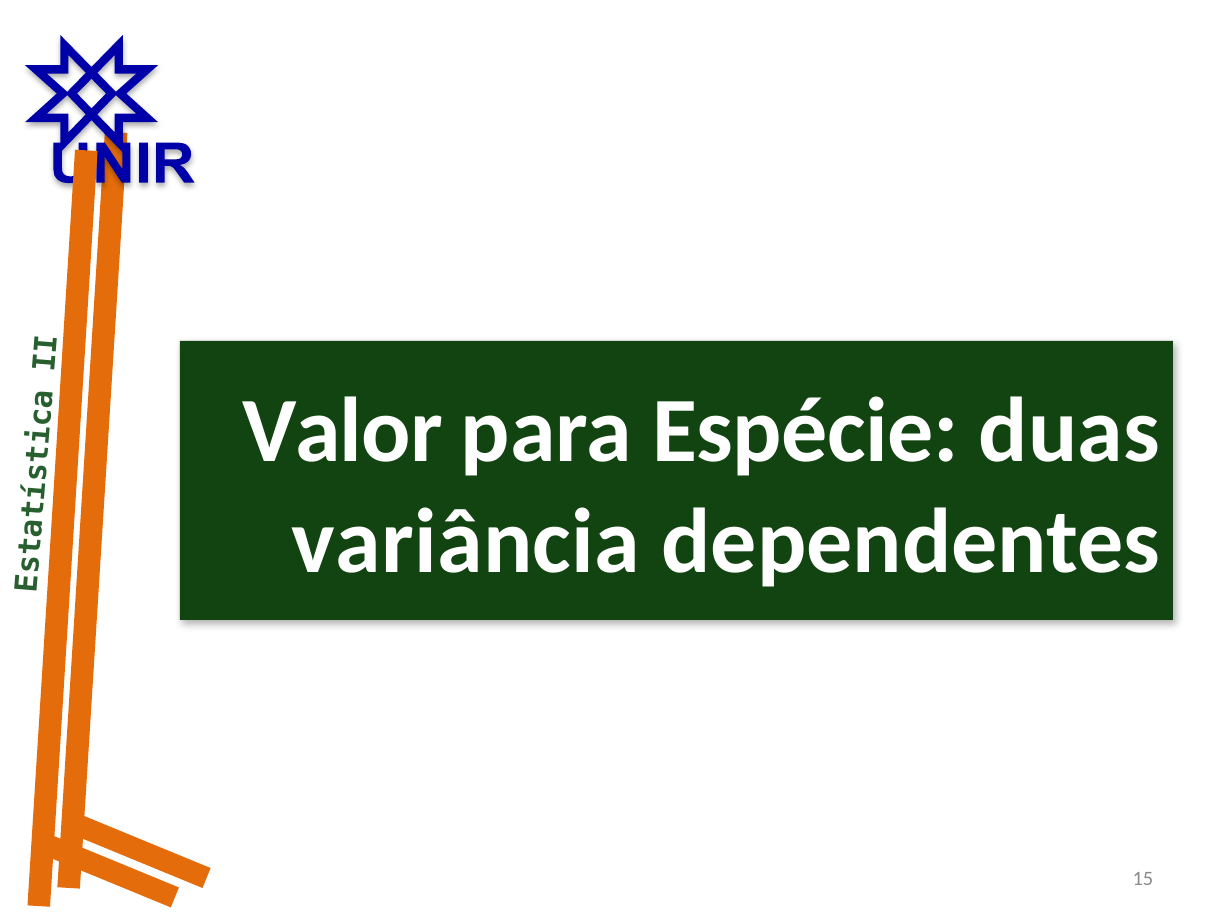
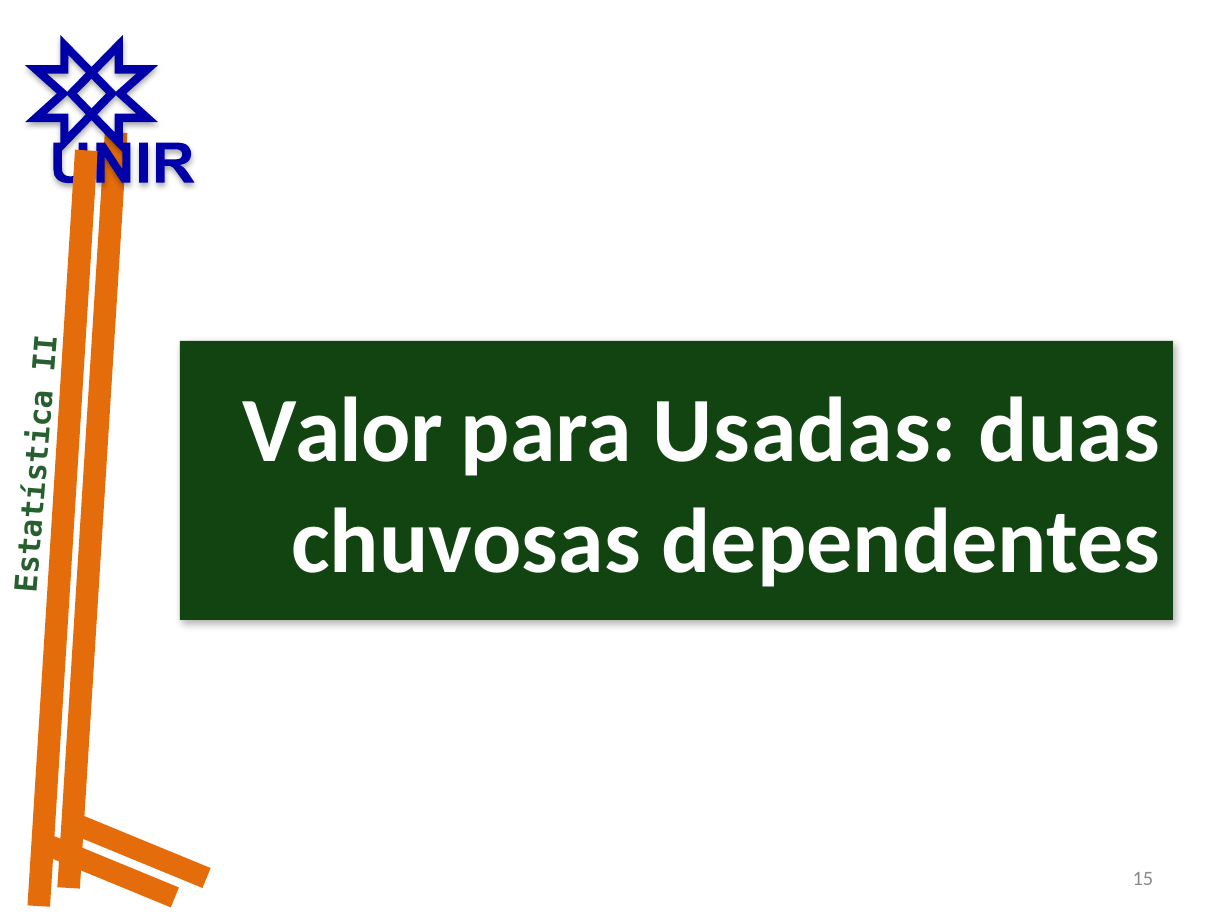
Espécie: Espécie -> Usadas (805, 432)
variância: variância -> chuvosas (466, 542)
